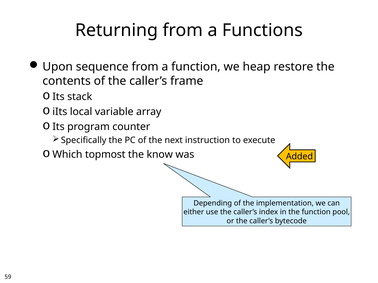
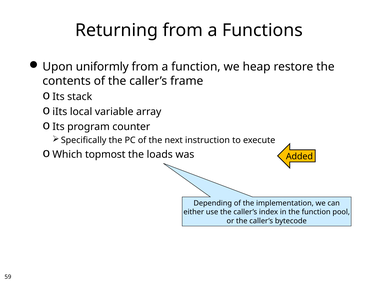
sequence: sequence -> uniformly (102, 67)
know: know -> loads (160, 155)
